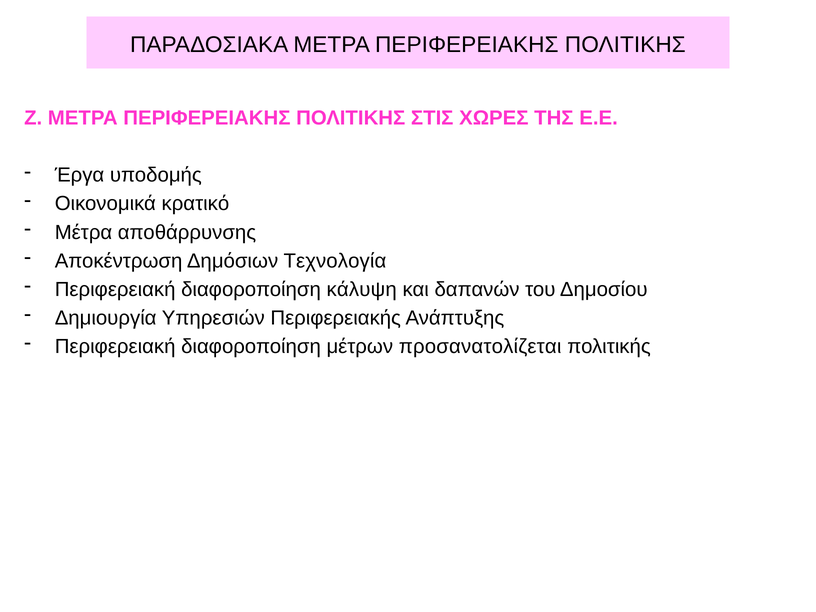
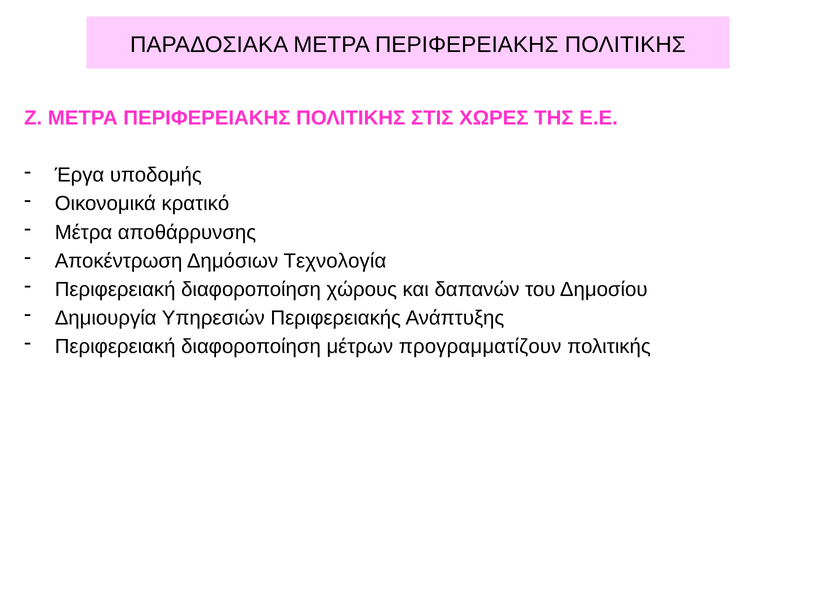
κάλυψη: κάλυψη -> χώρους (362, 289)
προσανατολίζεται: προσανατολίζεται -> προγραμματίζουν (480, 347)
